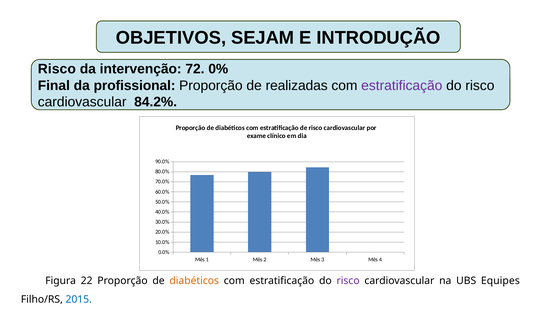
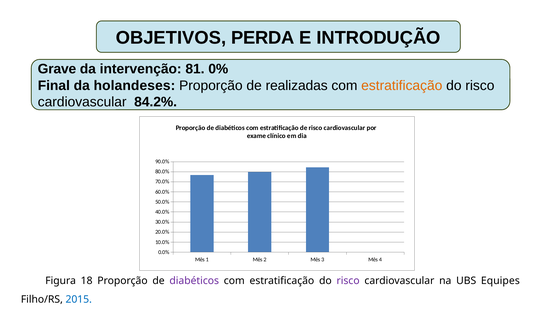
SEJAM: SEJAM -> PERDA (263, 38)
Risco: Risco -> Grave (57, 69)
72: 72 -> 81 (195, 69)
profissional: profissional -> holandeses (134, 86)
estratificação colour: purple -> orange (402, 86)
22: 22 -> 18 (87, 281)
diabéticos colour: orange -> purple (194, 281)
